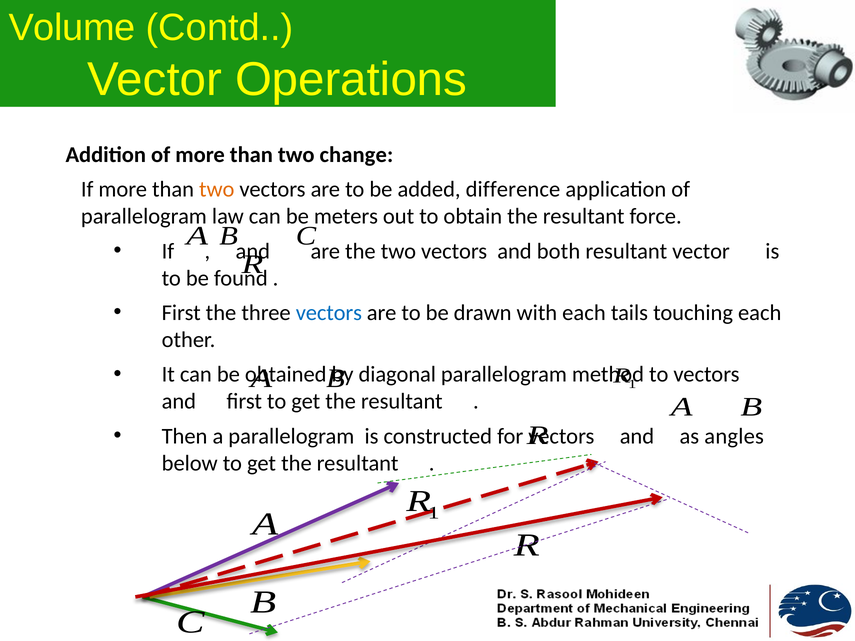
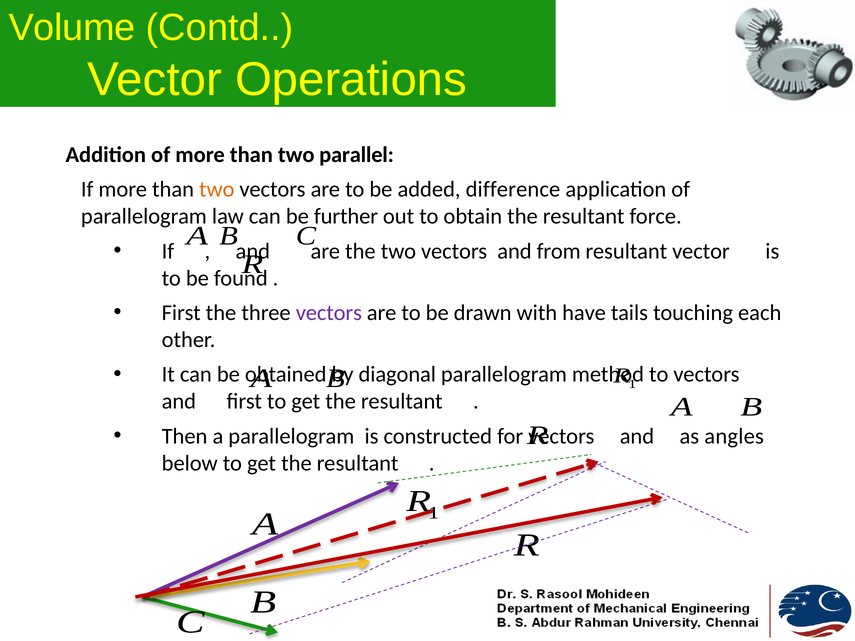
change: change -> parallel (357, 155)
meters: meters -> further (346, 217)
both: both -> from (559, 251)
vectors colour: blue -> purple (329, 313)
with each: each -> have (584, 313)
